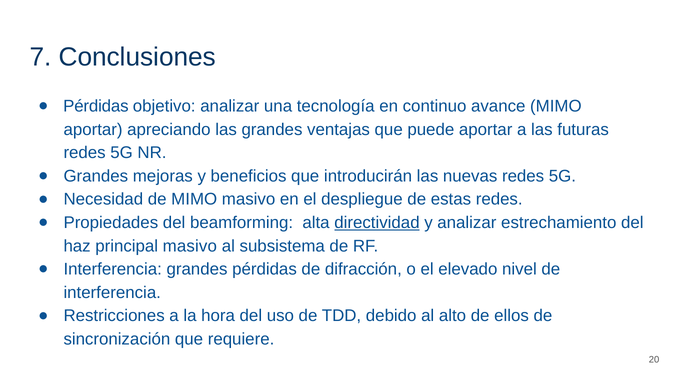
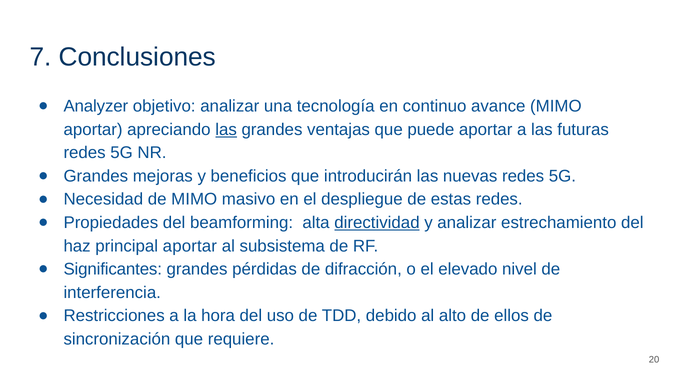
Pérdidas: Pérdidas -> Analyzer (96, 106)
las underline: none -> present (226, 129)
principal masivo: masivo -> aportar (190, 246)
Interferencia: Interferencia -> Significantes (113, 269)
